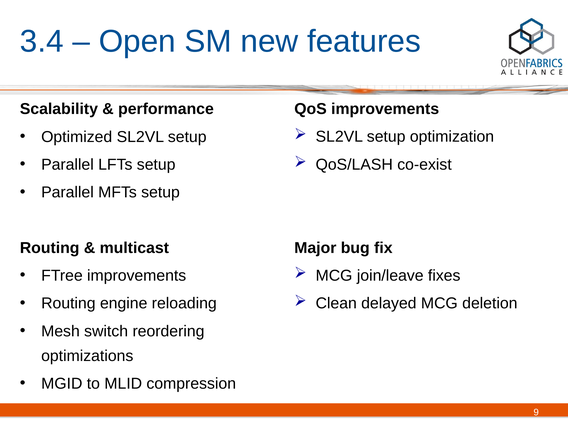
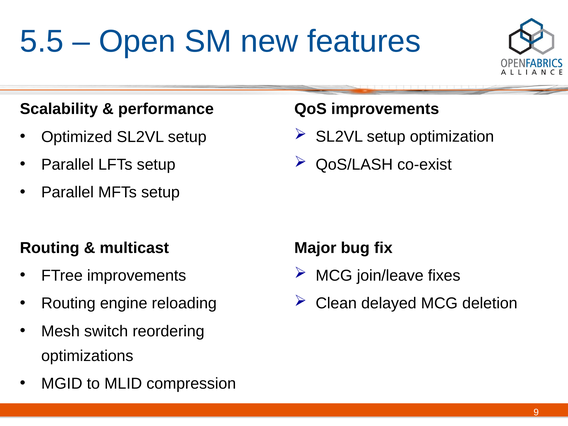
3.4: 3.4 -> 5.5 (42, 41)
